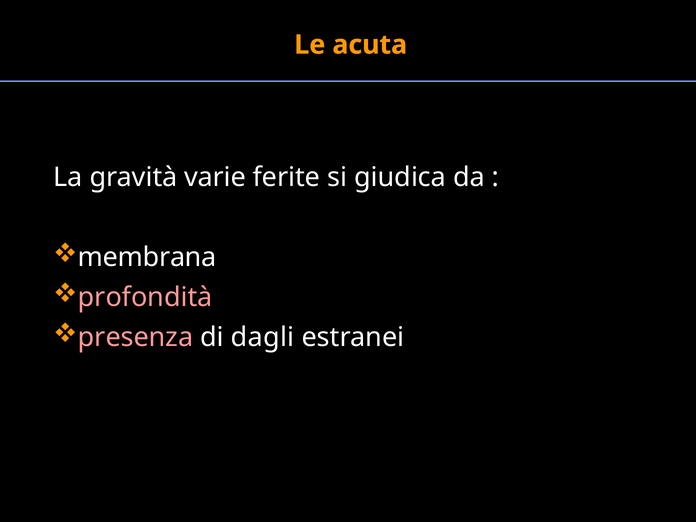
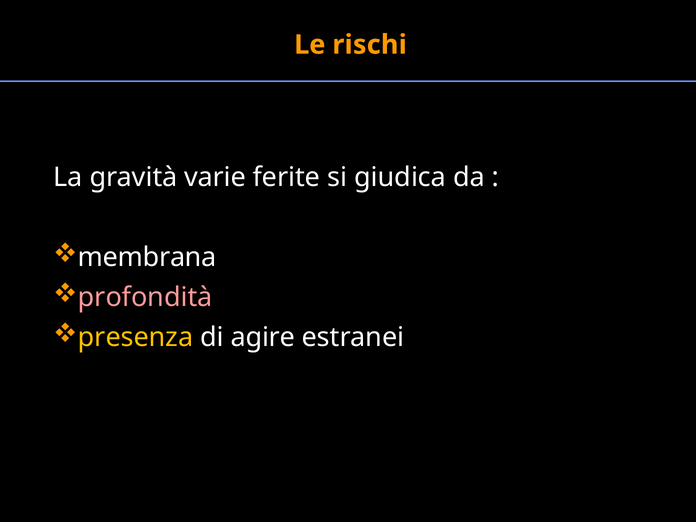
acuta: acuta -> rischi (370, 45)
presenza colour: pink -> yellow (136, 337)
dagli: dagli -> agire (263, 337)
